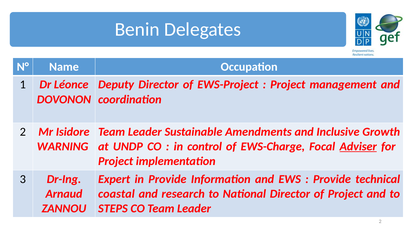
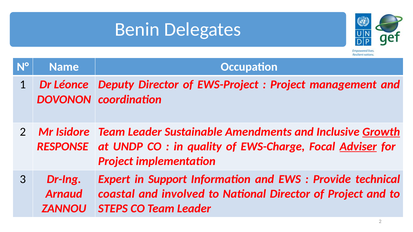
Growth underline: none -> present (381, 132)
WARNING: WARNING -> RESPONSE (63, 147)
control: control -> quality (205, 147)
in Provide: Provide -> Support (168, 179)
research: research -> involved (183, 194)
